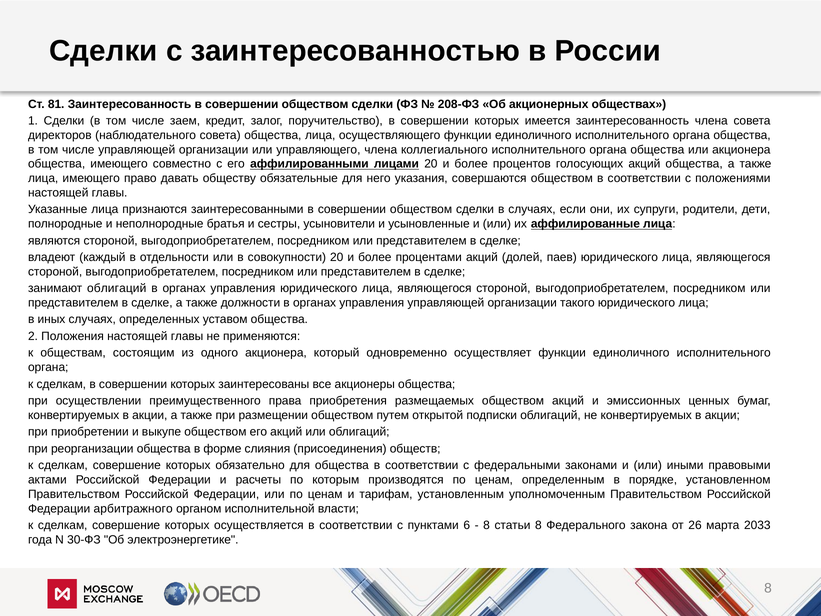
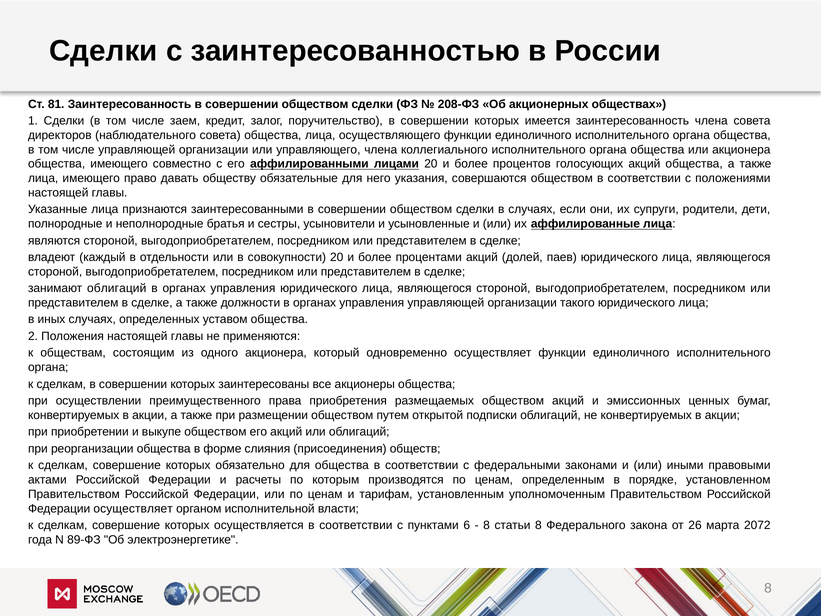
Федерации арбитражного: арбитражного -> осуществляет (133, 508)
2033: 2033 -> 2072 (757, 525)
30-ФЗ: 30-ФЗ -> 89-ФЗ (84, 539)
